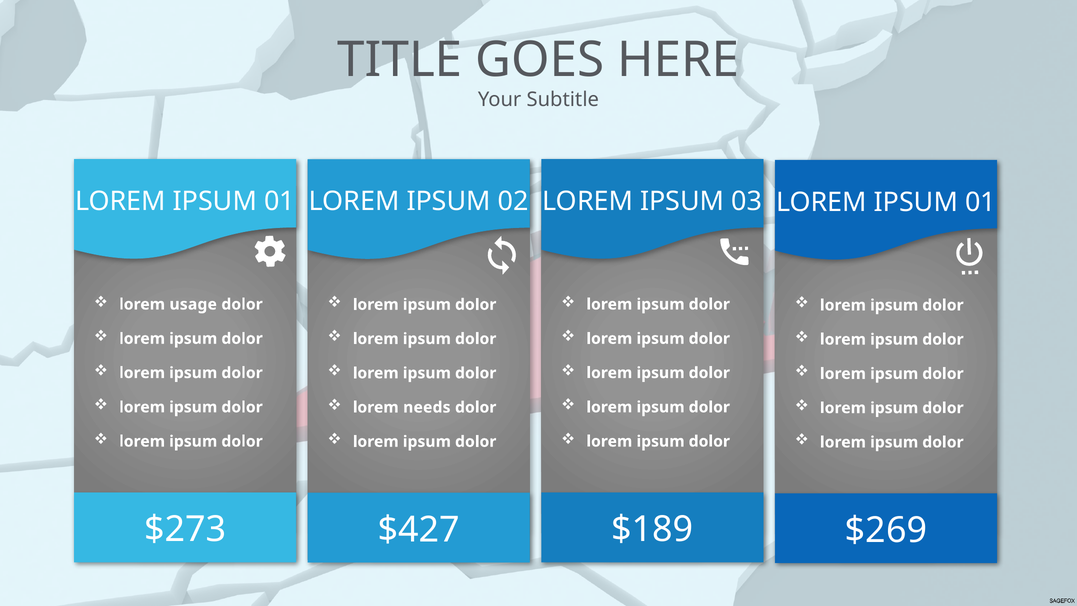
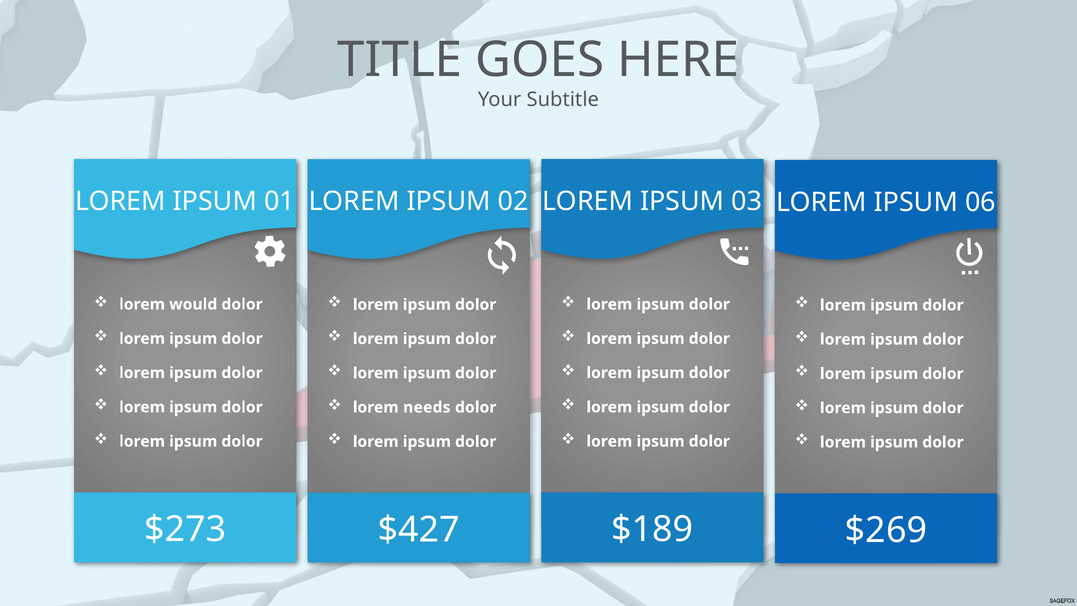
01: 01 -> 06 (980, 202)
usage: usage -> would (193, 304)
